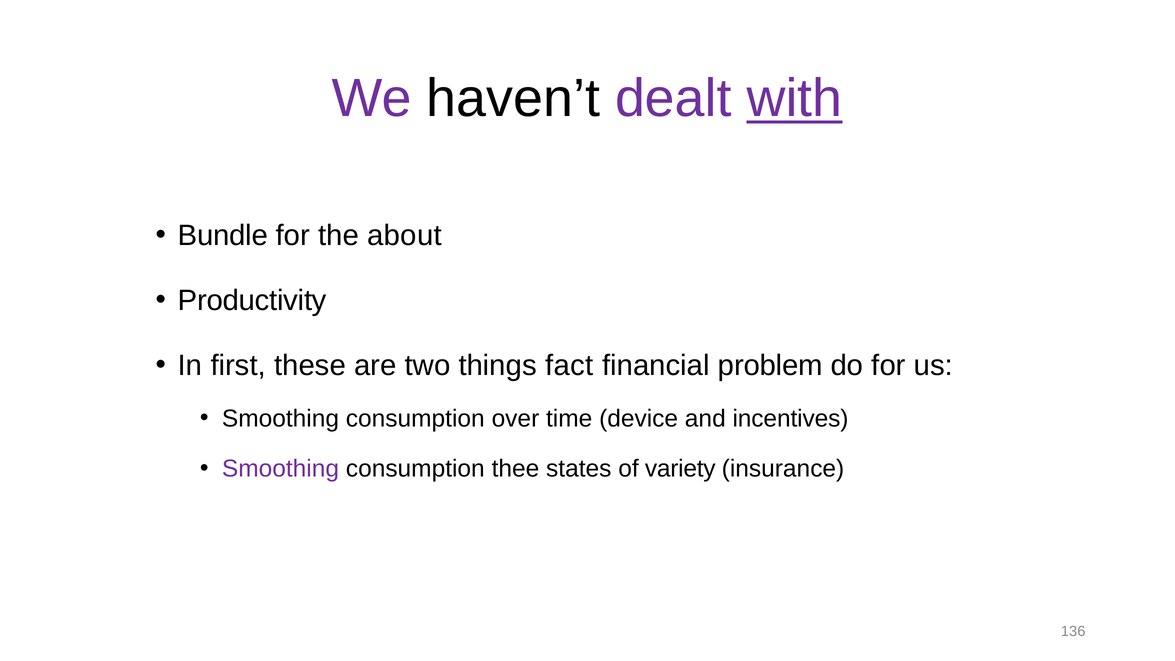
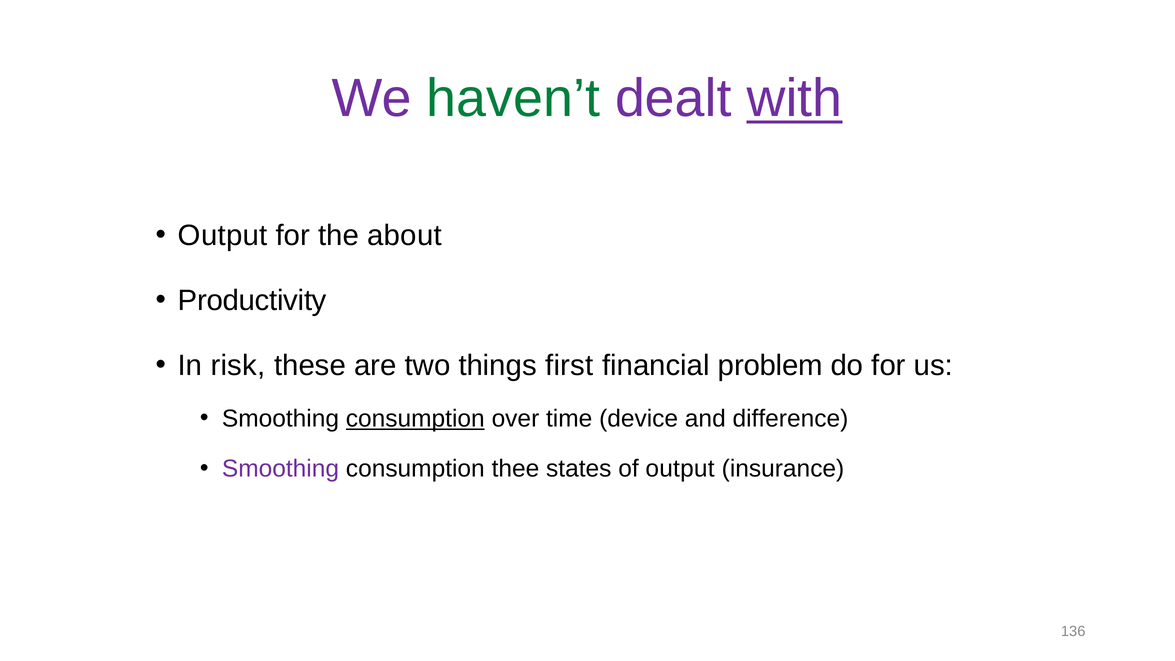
haven’t colour: black -> green (513, 99)
Bundle: Bundle -> Output (223, 235)
first: first -> risk (238, 366)
fact: fact -> first (569, 366)
consumption underline: none -> present (415, 419)
incentives: incentives -> difference (790, 419)
of variety: variety -> output (680, 469)
